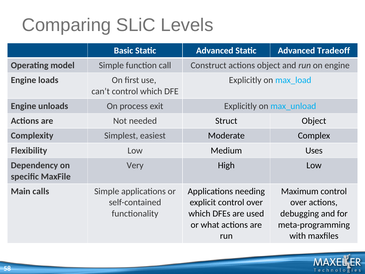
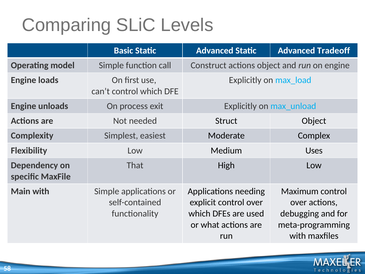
Very: Very -> That (135, 165)
Main calls: calls -> with (41, 191)
